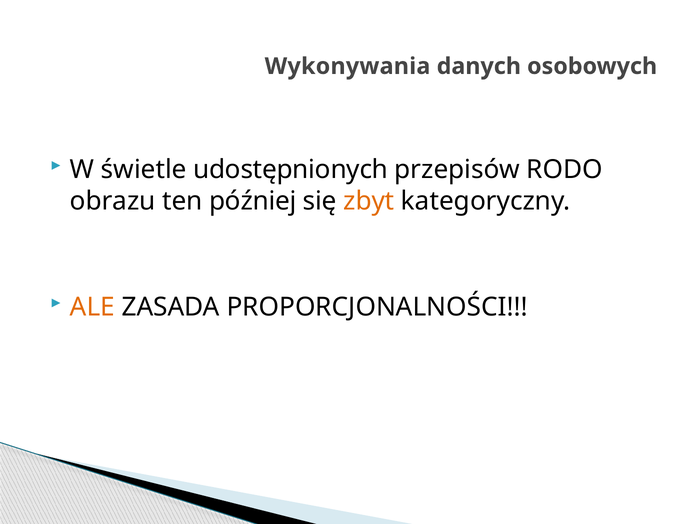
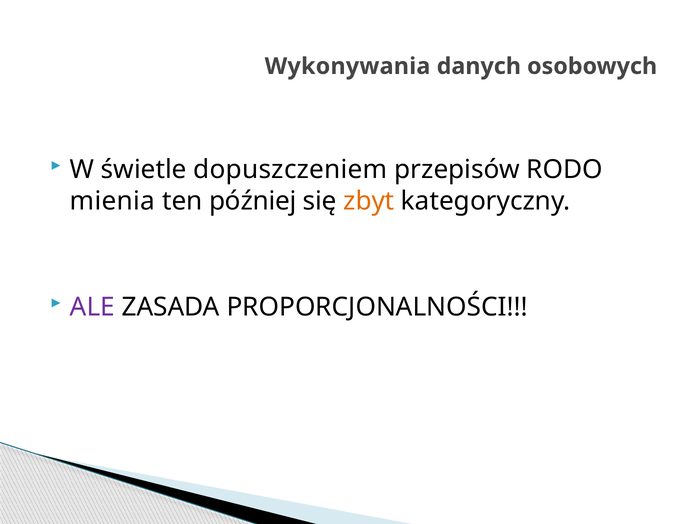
udostępnionych: udostępnionych -> dopuszczeniem (290, 170)
obrazu: obrazu -> mienia (112, 201)
ALE colour: orange -> purple (92, 307)
